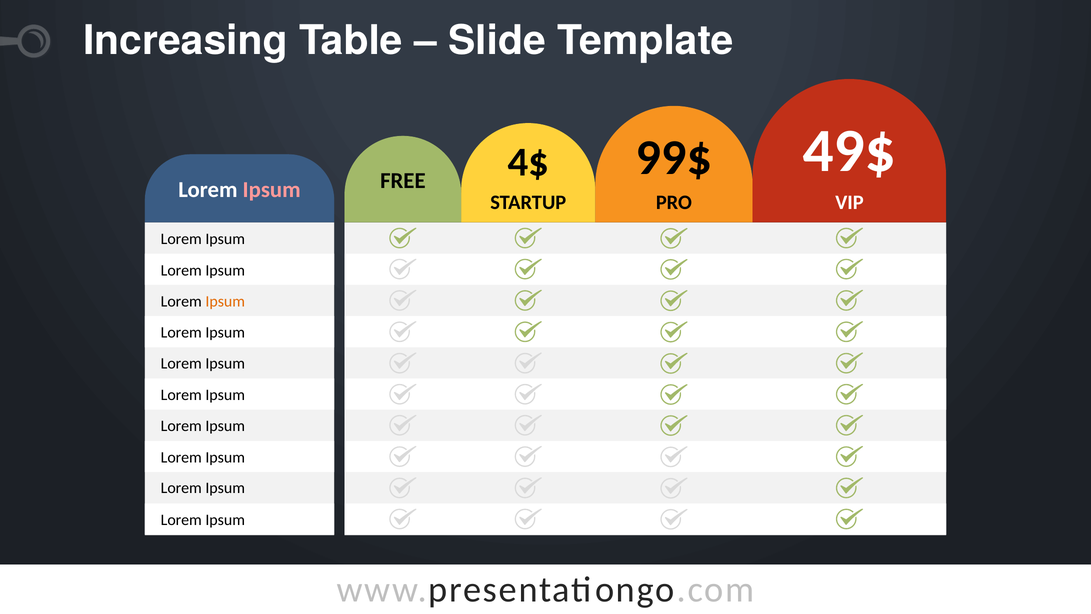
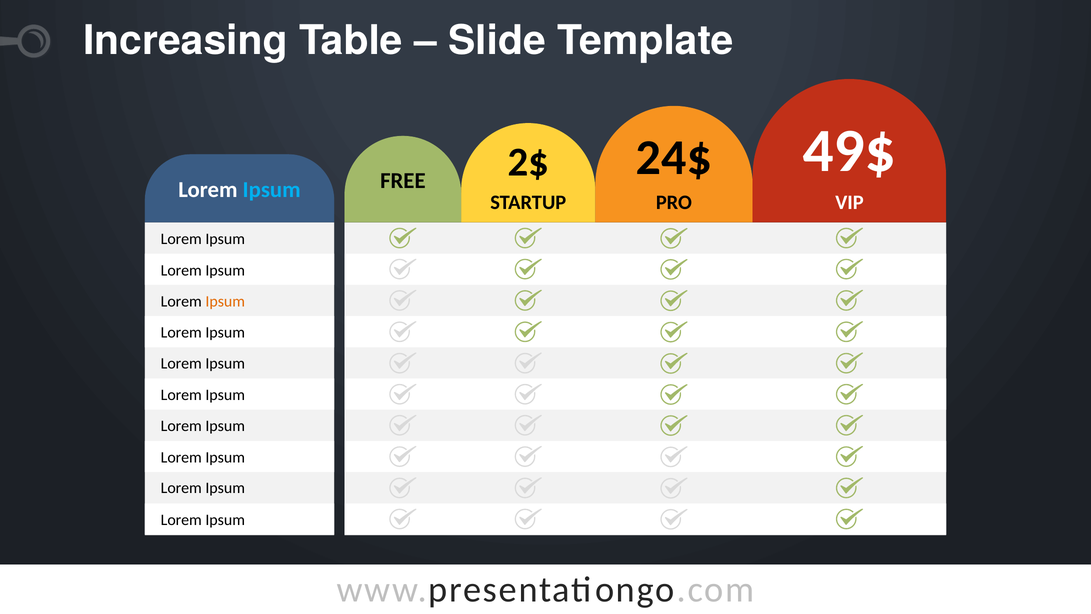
99$: 99$ -> 24$ (674, 157)
4$: 4$ -> 2$ (528, 162)
Ipsum colour: pink -> light blue (272, 190)
